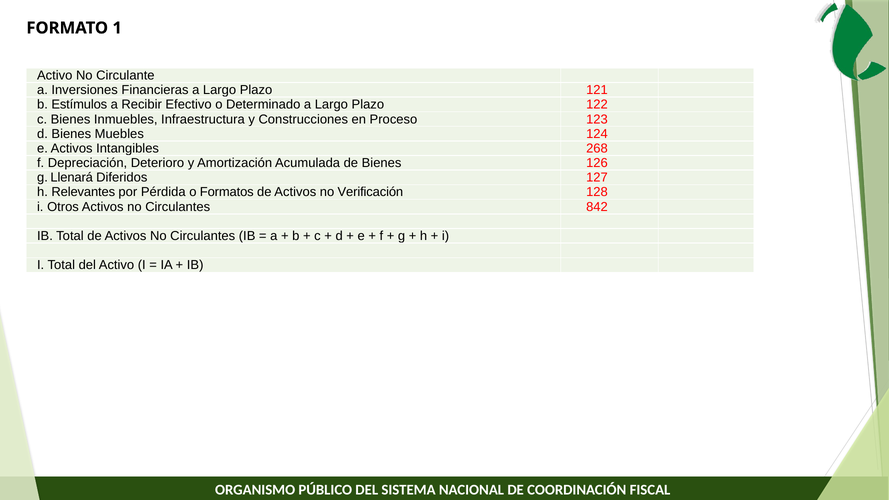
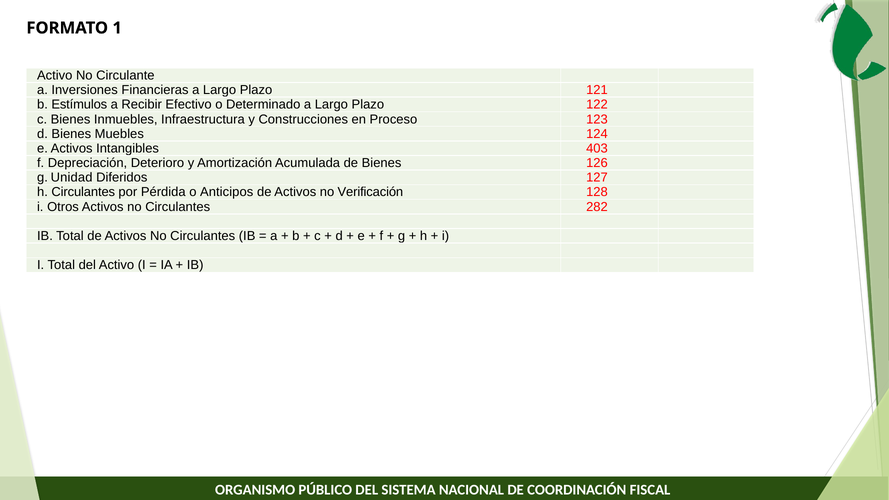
268: 268 -> 403 (597, 148)
Llenará: Llenará -> Unidad (72, 178)
h Relevantes: Relevantes -> Circulantes (83, 192)
Formatos: Formatos -> Anticipos (227, 192)
842: 842 -> 282 (597, 207)
